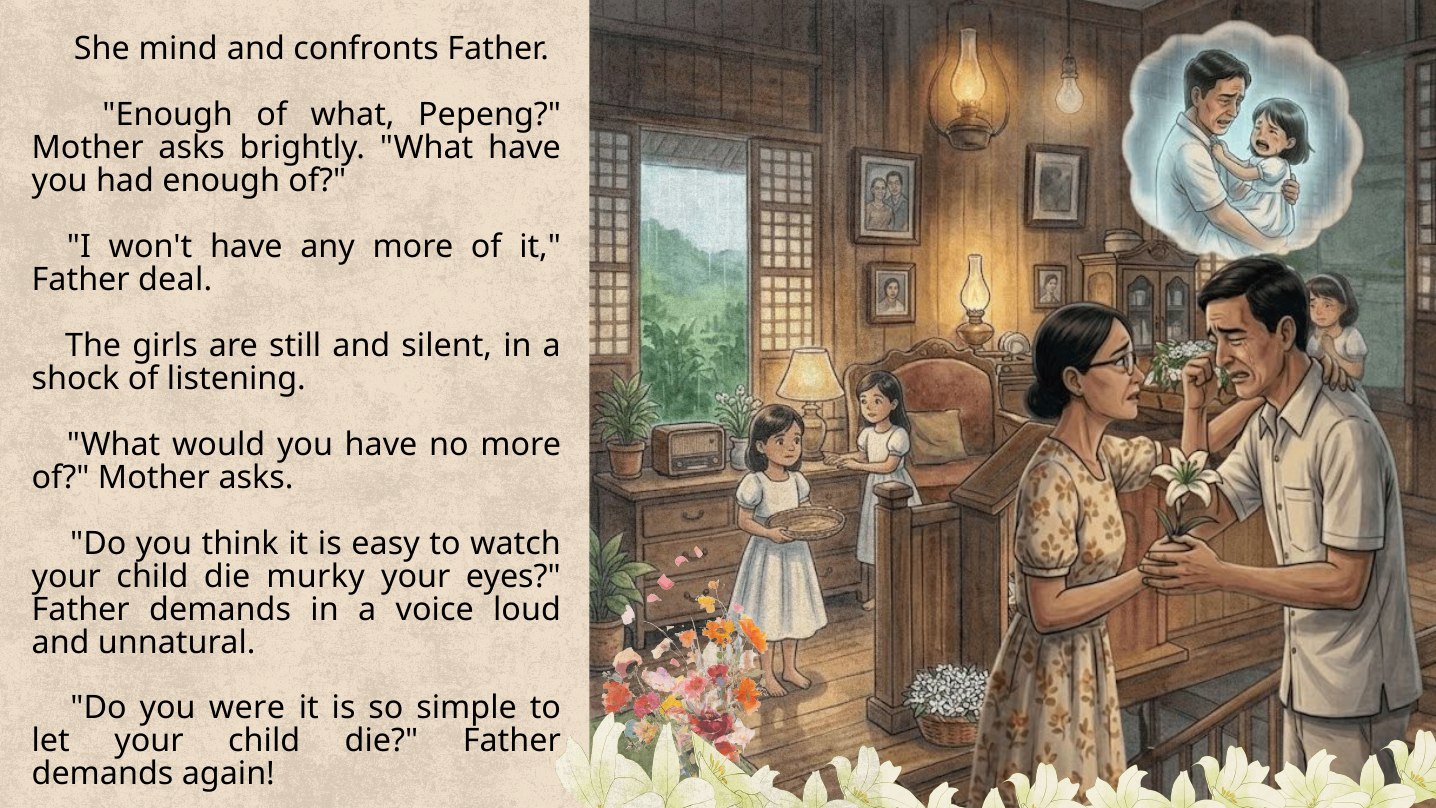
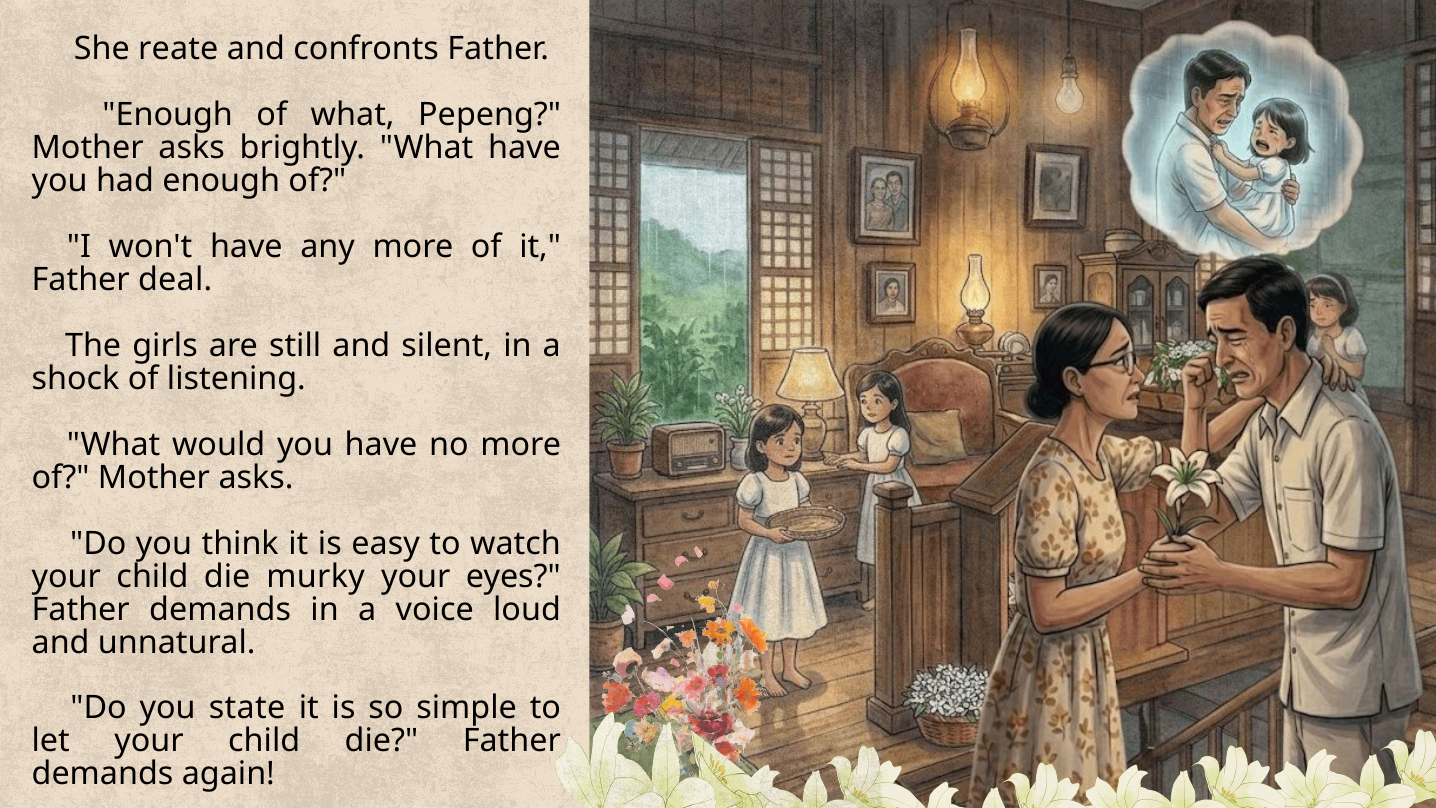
mind: mind -> reate (178, 49)
were: were -> state (247, 708)
